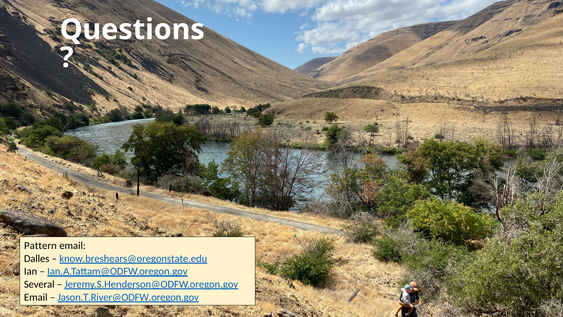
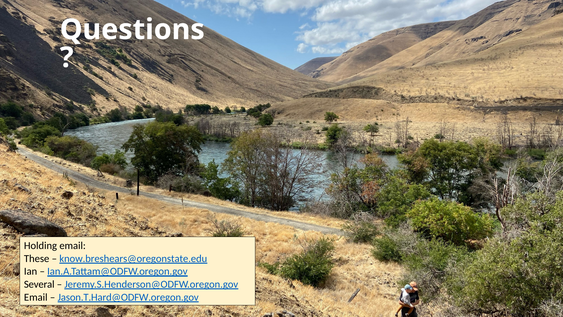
Pattern: Pattern -> Holding (41, 246)
Dalles: Dalles -> These (37, 258)
Jason.T.River@ODFW.oregon.gov: Jason.T.River@ODFW.oregon.gov -> Jason.T.Hard@ODFW.oregon.gov (128, 297)
